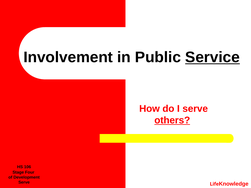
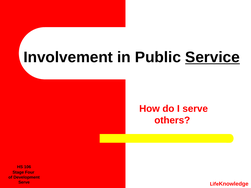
others underline: present -> none (172, 121)
